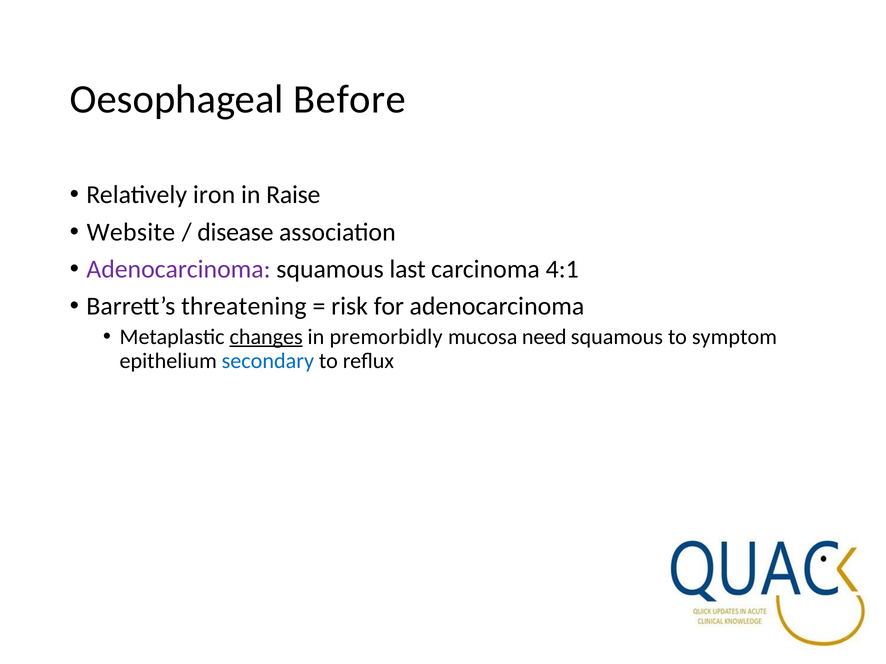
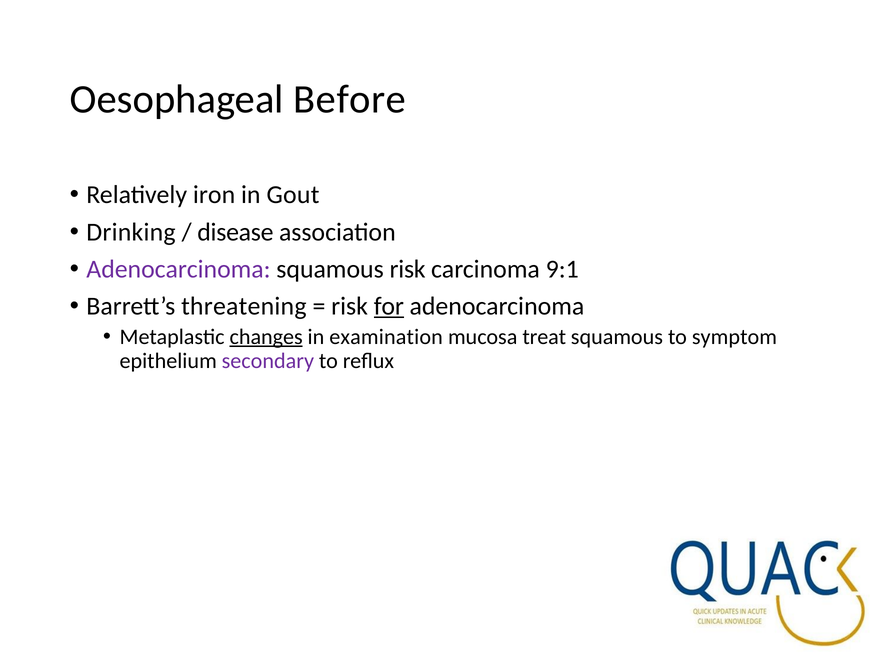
Raise: Raise -> Gout (293, 195)
Website: Website -> Drinking (131, 232)
squamous last: last -> risk (408, 269)
4:1: 4:1 -> 9:1 (562, 269)
for underline: none -> present (389, 307)
premorbidly: premorbidly -> examination (386, 337)
need: need -> treat (544, 337)
secondary colour: blue -> purple (268, 361)
